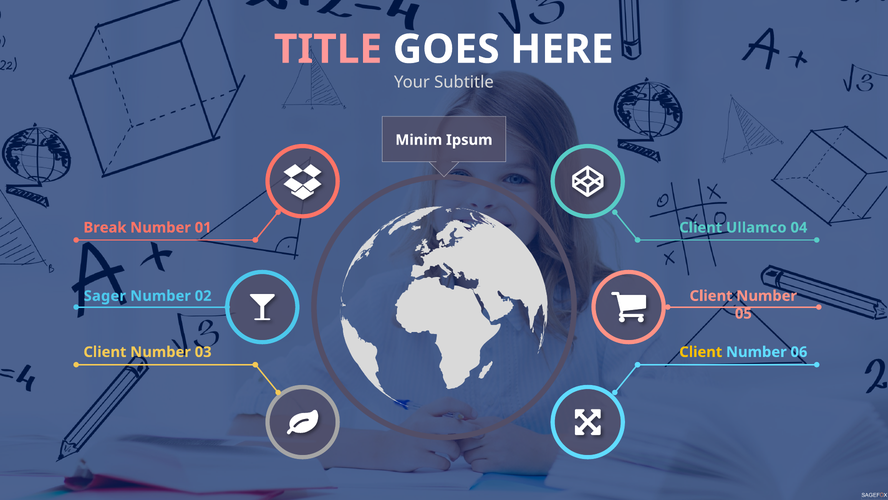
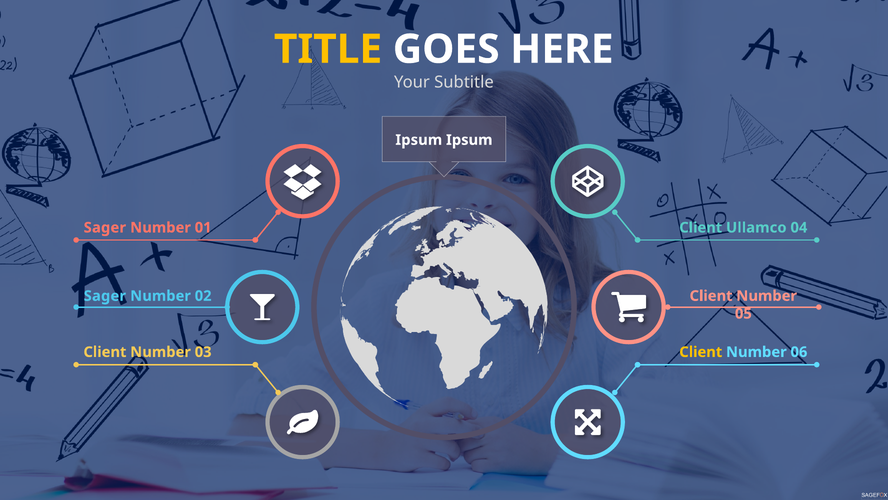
TITLE colour: pink -> yellow (328, 49)
Minim: Minim -> Ipsum (419, 140)
Break: Break -> Sager (105, 227)
